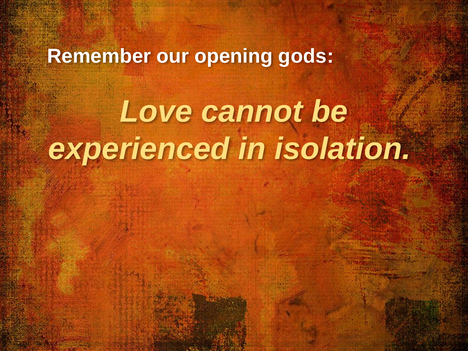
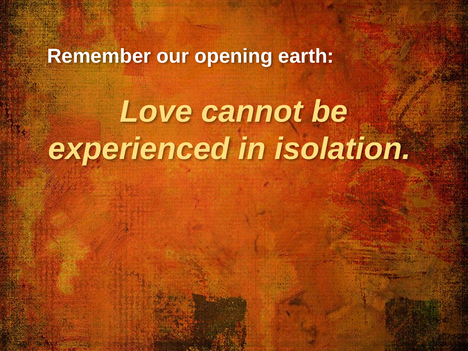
gods: gods -> earth (306, 56)
